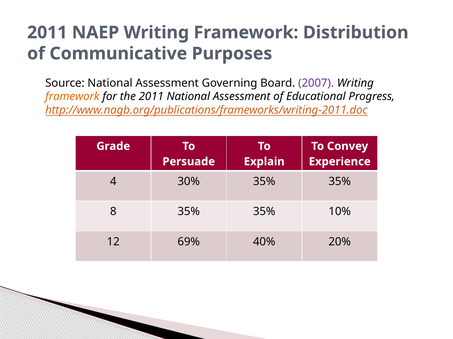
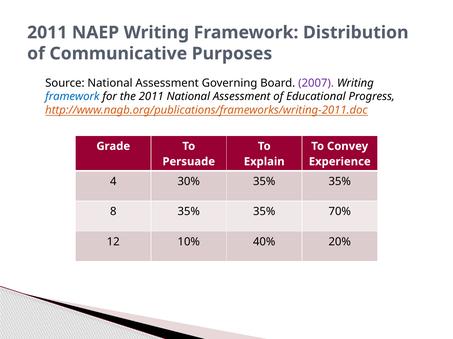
framework colour: orange -> blue (72, 97)
10%: 10% -> 70% (340, 212)
69%: 69% -> 10% (189, 242)
